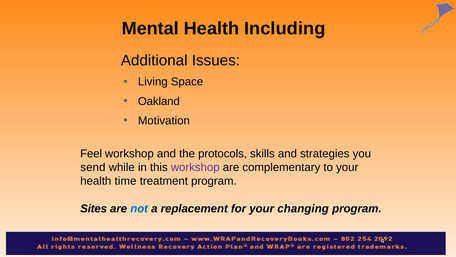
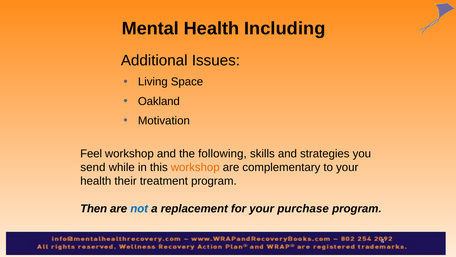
protocols: protocols -> following (222, 154)
workshop colour: purple -> orange (195, 167)
time: time -> their (126, 181)
Sites: Sites -> Then (94, 208)
changing: changing -> purchase (303, 208)
